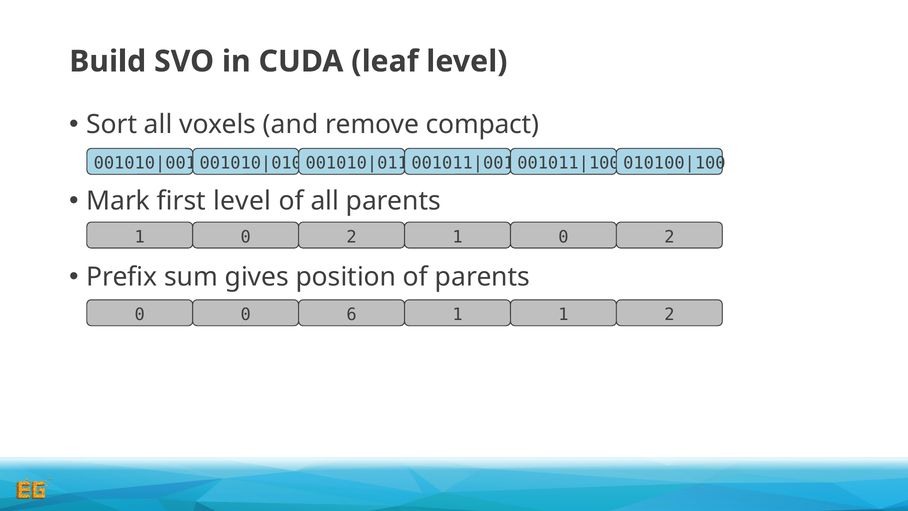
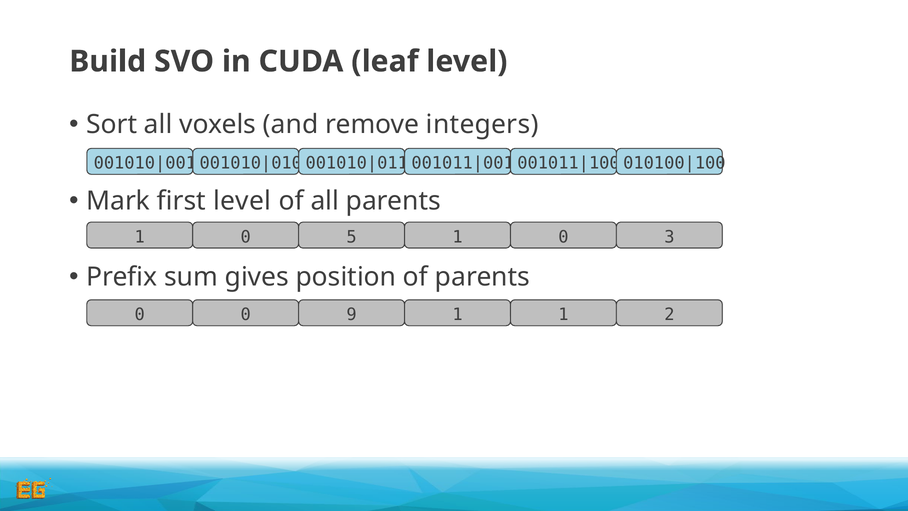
compact: compact -> integers (482, 125)
2: 2 -> 5 (352, 237)
2: 2 -> 3 (669, 237)
6: 6 -> 9 (352, 314)
